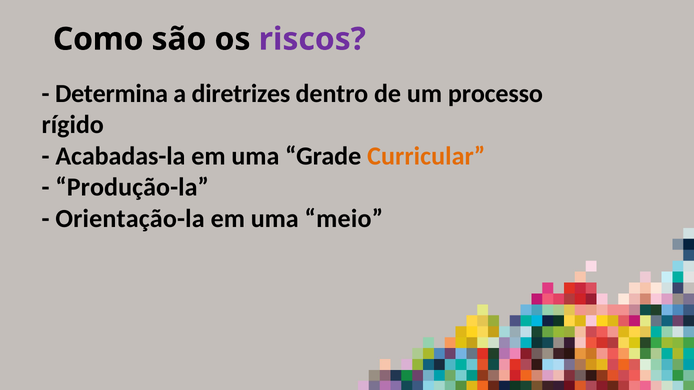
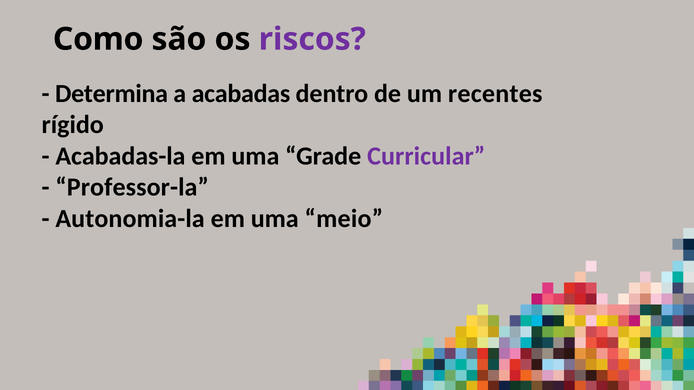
diretrizes: diretrizes -> acabadas (241, 94)
processo: processo -> recentes (495, 94)
Curricular colour: orange -> purple (426, 156)
Produção-la: Produção-la -> Professor-la (132, 187)
Orientação-la: Orientação-la -> Autonomia-la (130, 219)
